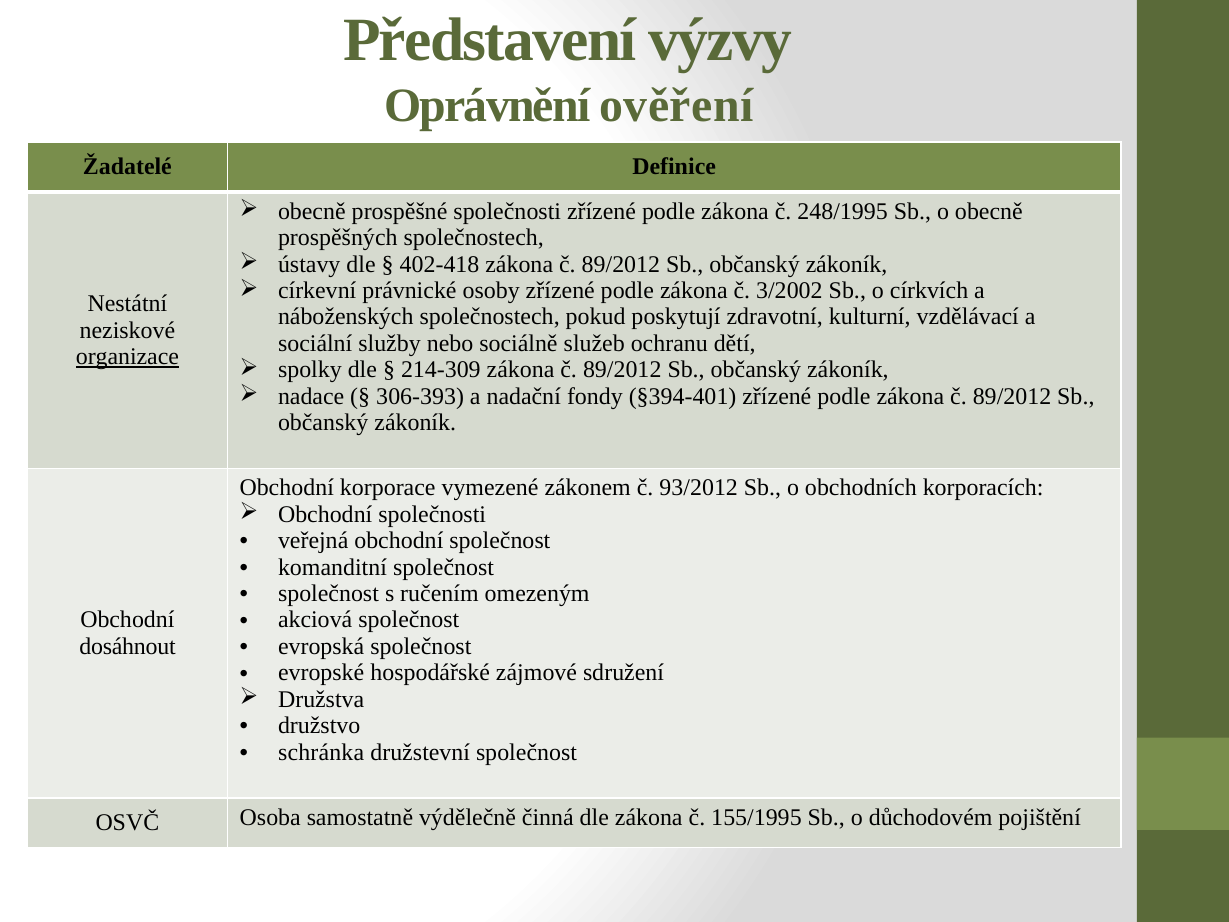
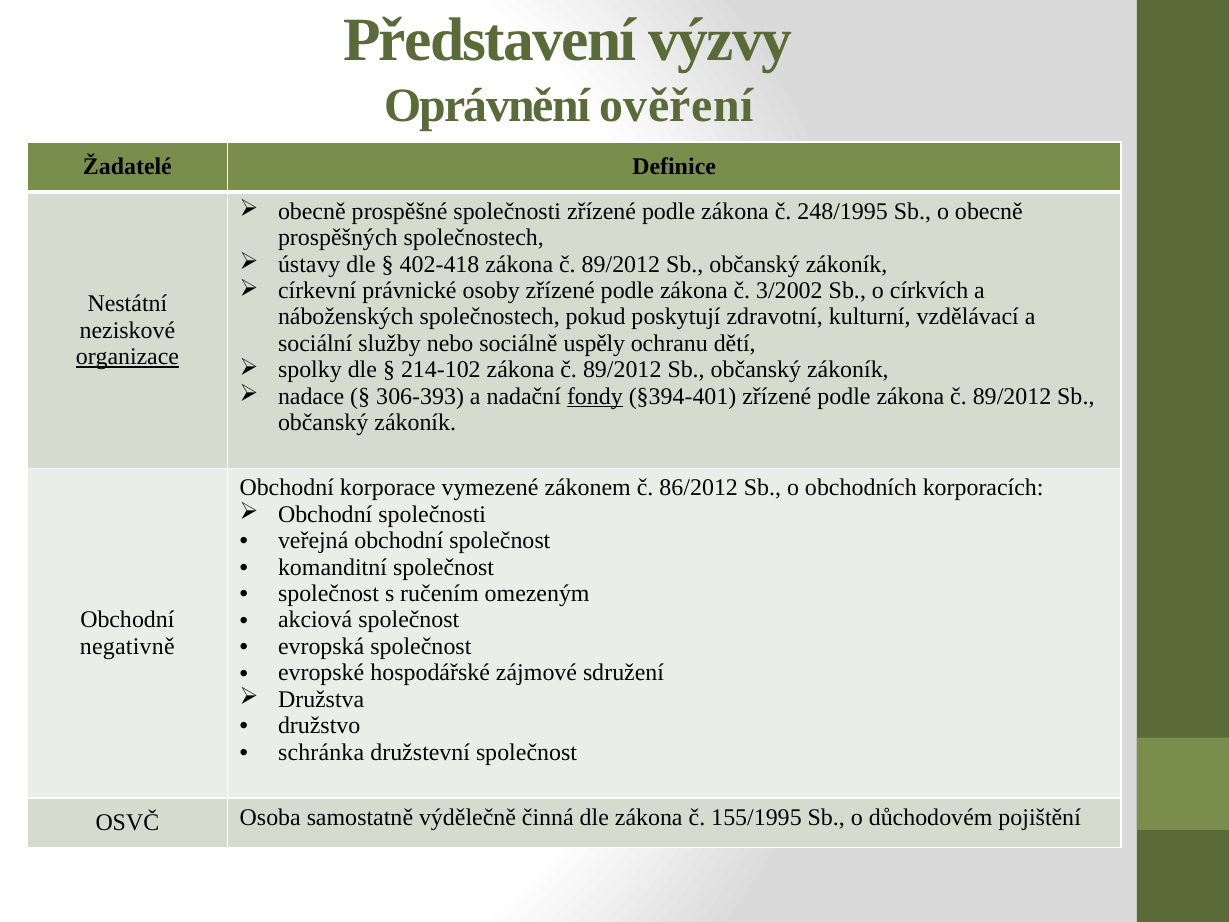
služeb: služeb -> uspěly (594, 343)
214-309: 214-309 -> 214-102 (441, 370)
fondy underline: none -> present (595, 396)
93/2012: 93/2012 -> 86/2012 (699, 488)
dosáhnout: dosáhnout -> negativně (127, 646)
